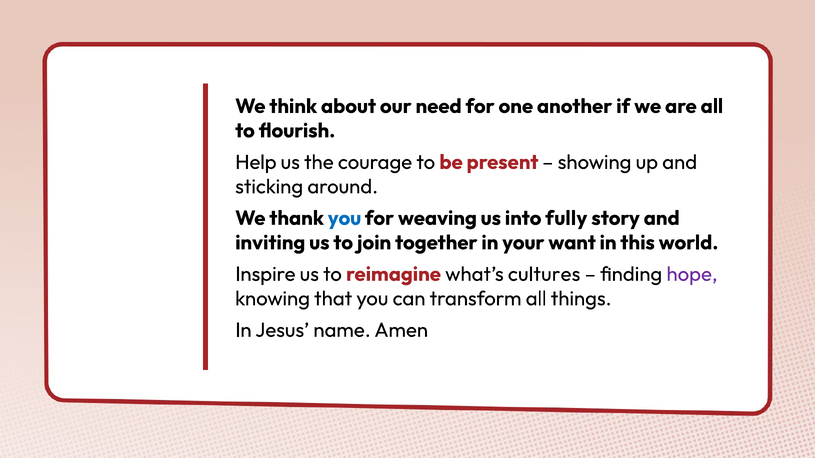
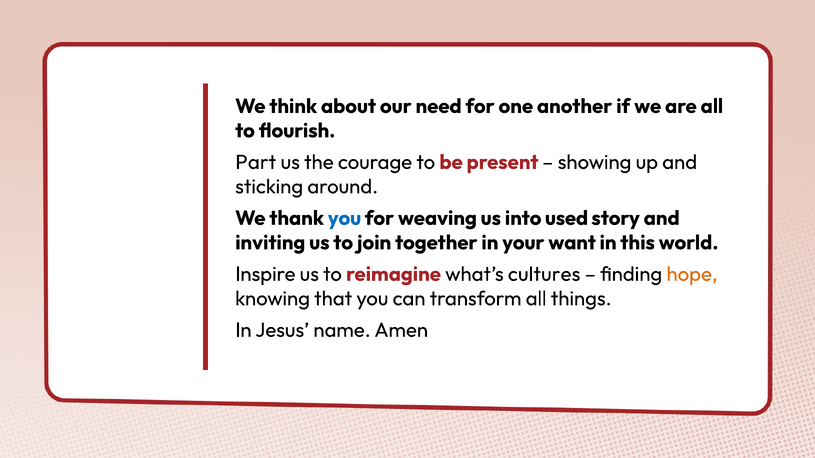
Help: Help -> Part (256, 162)
fully: fully -> used (566, 218)
hope colour: purple -> orange (692, 274)
